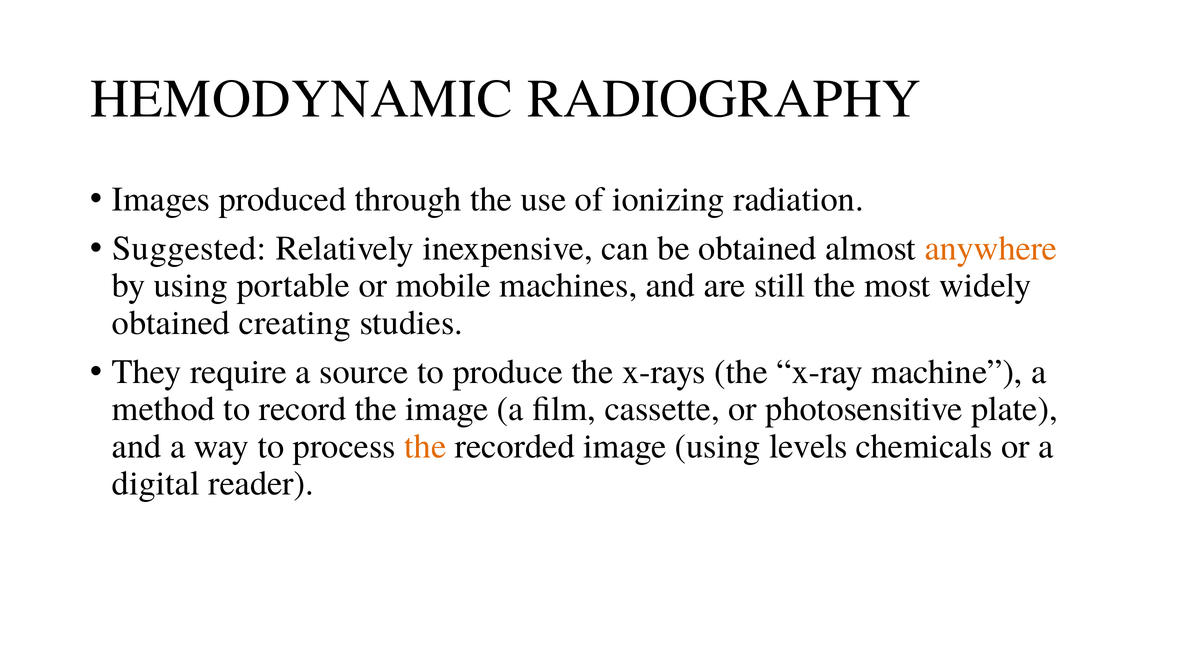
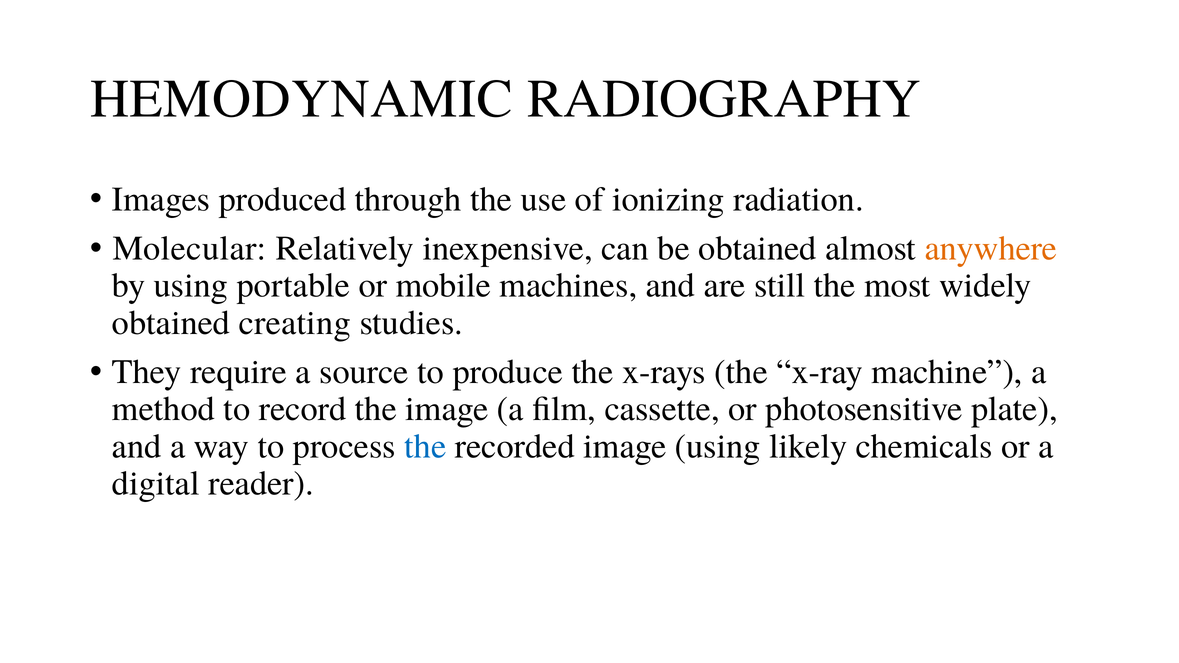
Suggested: Suggested -> Molecular (190, 249)
the colour: orange -> blue (425, 446)
levels: levels -> likely (808, 446)
